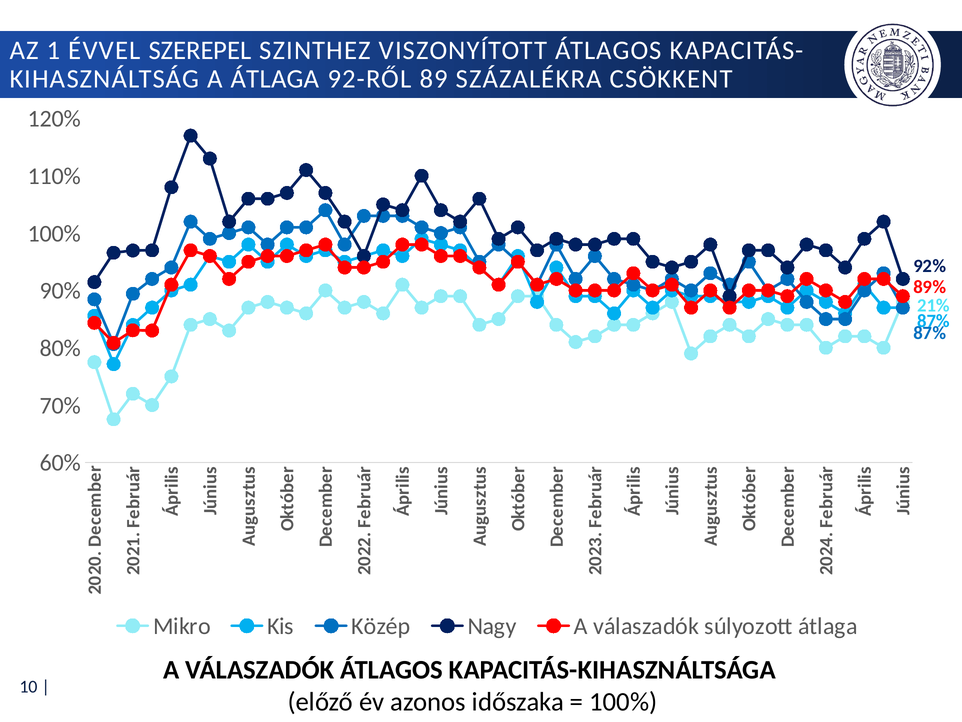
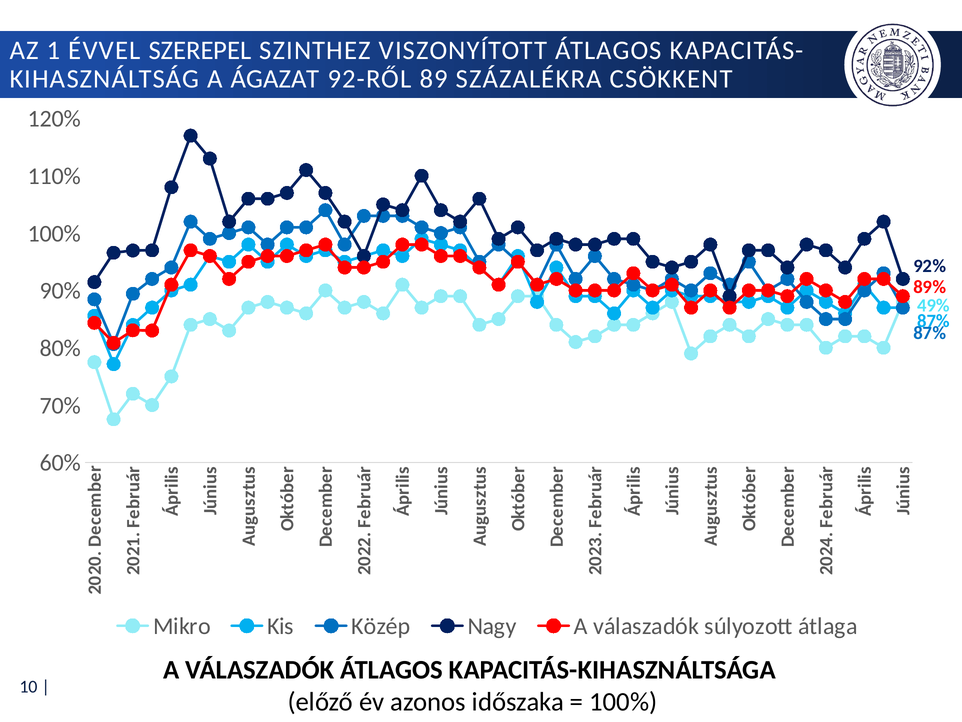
A ÁTLAGA: ÁTLAGA -> ÁGAZAT (275, 79)
21%: 21% -> 49% (933, 305)
